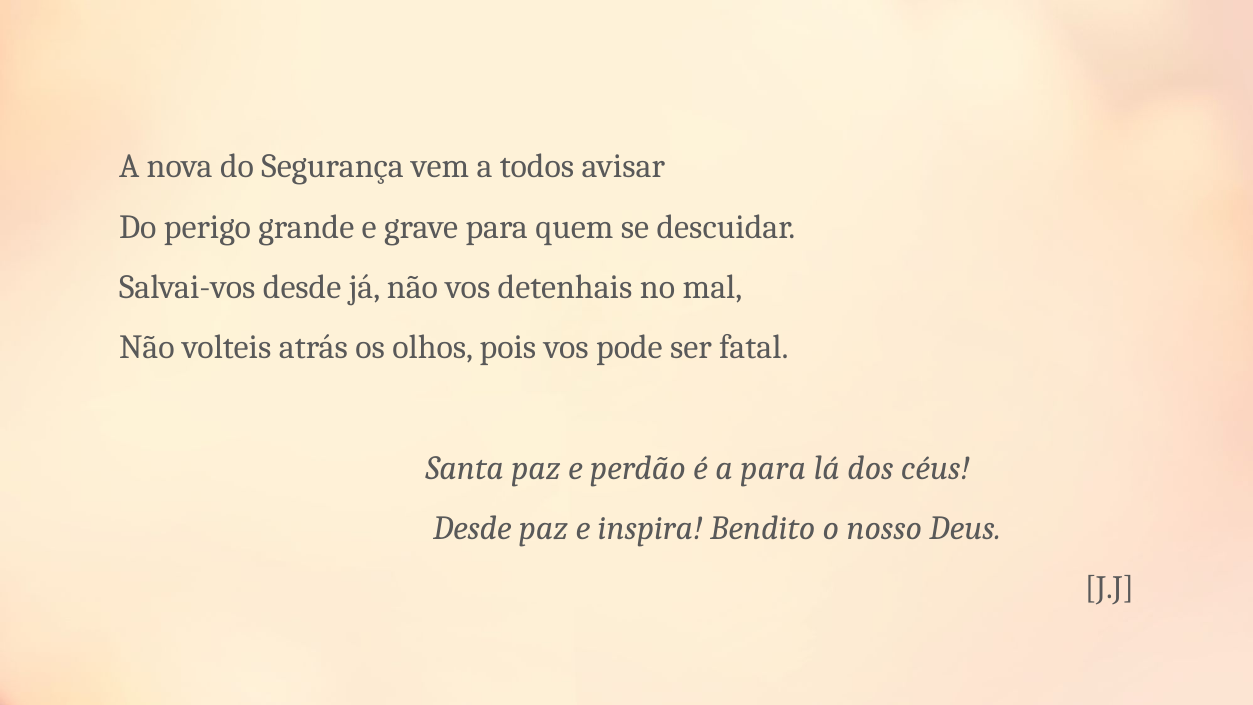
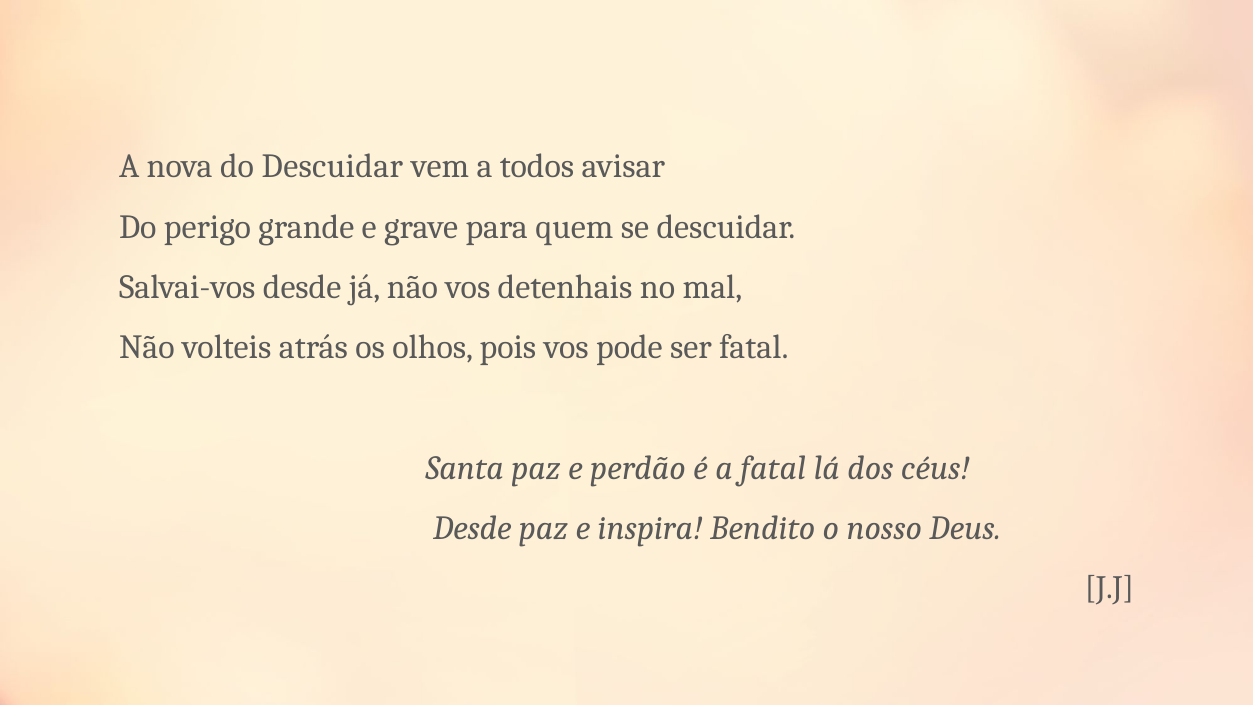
do Segurança: Segurança -> Descuidar (332, 167)
a para: para -> fatal (773, 468)
